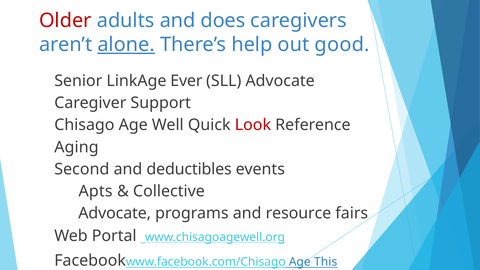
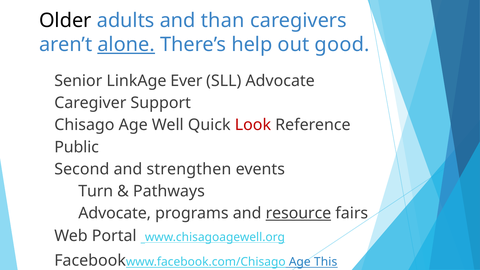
Older colour: red -> black (65, 21)
does: does -> than (223, 21)
Aging: Aging -> Public (77, 147)
deductibles: deductibles -> strengthen (189, 169)
Apts: Apts -> Turn (96, 191)
Collective: Collective -> Pathways (169, 191)
resource underline: none -> present (298, 213)
